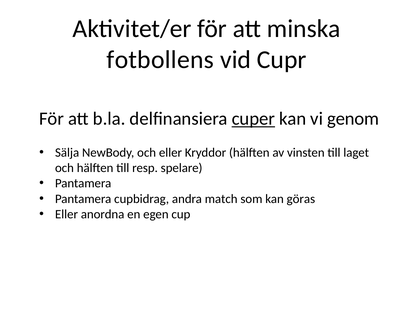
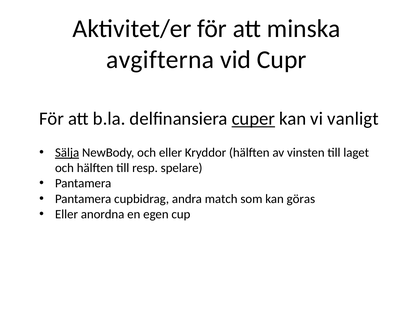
fotbollens: fotbollens -> avgifterna (160, 60)
genom: genom -> vanligt (353, 119)
Sälja underline: none -> present (67, 153)
